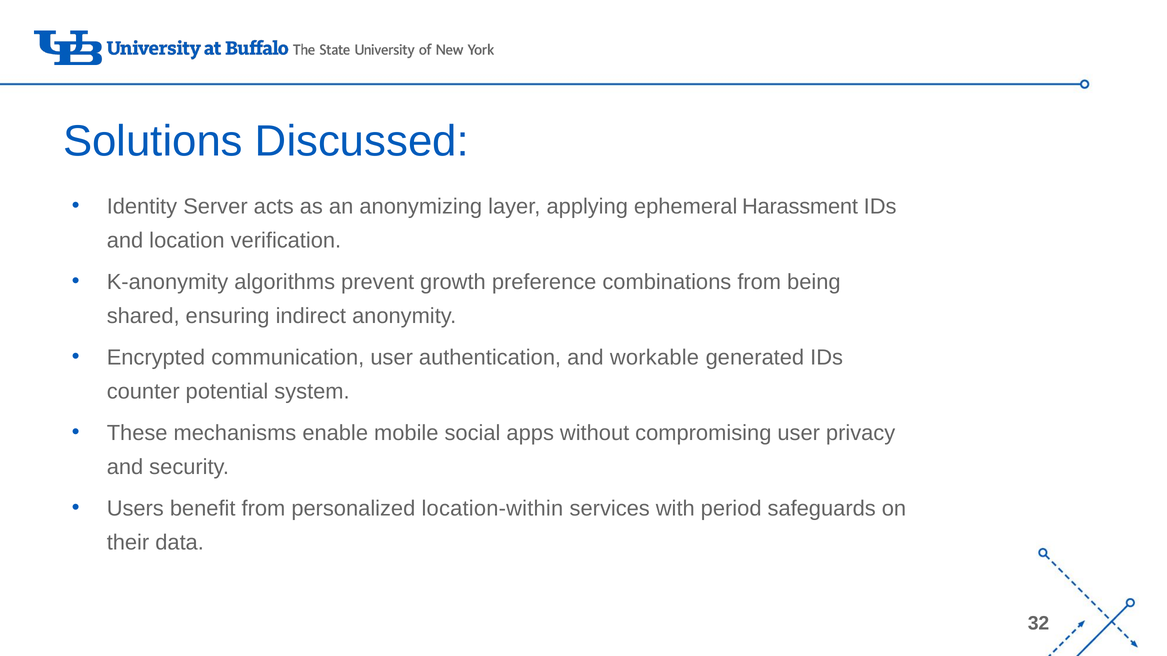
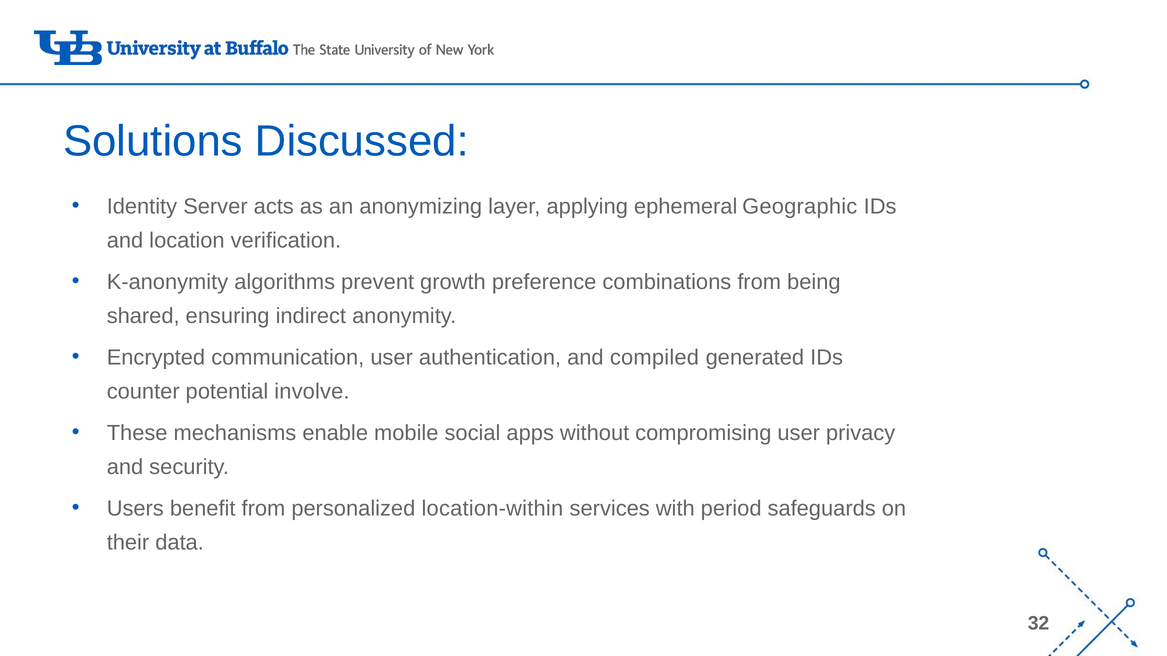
Harassment: Harassment -> Geographic (800, 206)
workable: workable -> compiled (654, 358)
system: system -> involve (312, 392)
